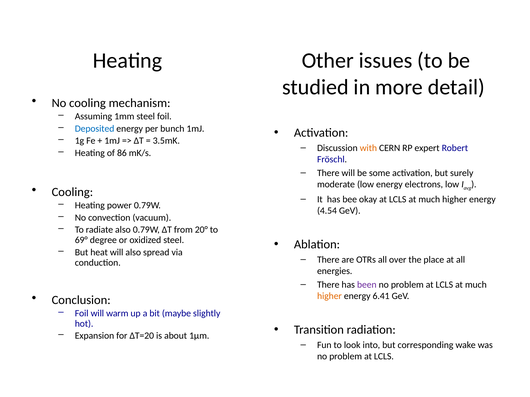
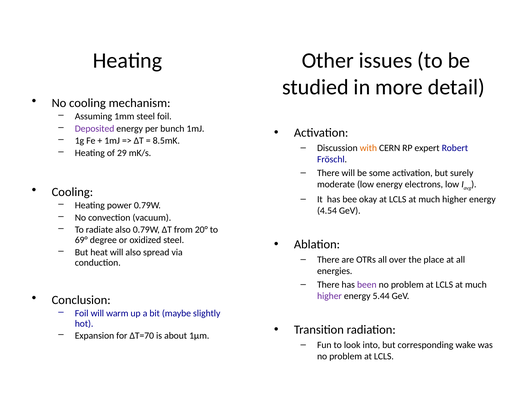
Deposited colour: blue -> purple (95, 129)
3.5mK: 3.5mK -> 8.5mK (166, 141)
86: 86 -> 29 (122, 153)
higher colour: orange -> purple (329, 296)
6.41: 6.41 -> 5.44 (381, 296)
ΔT=20: ΔT=20 -> ΔT=70 (142, 336)
